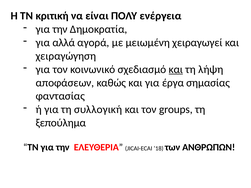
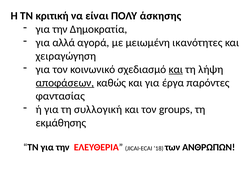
ενέργεια: ενέργεια -> άσκησης (161, 16)
χειραγωγεί: χειραγωγεί -> ικανότητες (197, 43)
αποφάσεων underline: none -> present (65, 83)
σημασίας: σημασίας -> παρόντες (208, 83)
ξεπούλημα: ξεπούλημα -> εκμάθησης (61, 123)
